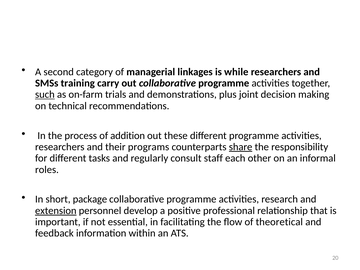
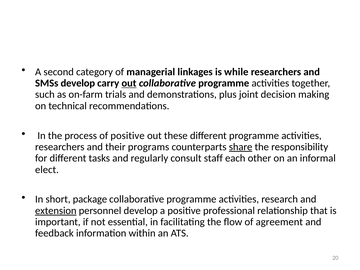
SMSs training: training -> develop (78, 83)
out underline: none -> present (129, 83)
such underline: present -> none (45, 95)
of addition: addition -> positive (128, 136)
roles: roles -> elect (47, 170)
theoretical: theoretical -> agreement (279, 222)
